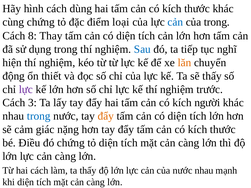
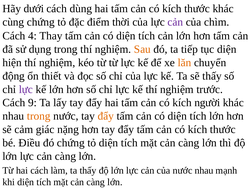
hình: hình -> dưới (34, 9)
loại: loại -> thời (121, 22)
cản colour: blue -> purple (175, 22)
của trong: trong -> chìm (217, 22)
8: 8 -> 4 (32, 36)
Sau colour: blue -> orange (142, 49)
tục nghĩ: nghĩ -> diện (227, 49)
3: 3 -> 9 (32, 103)
trong colour: blue -> orange (39, 116)
